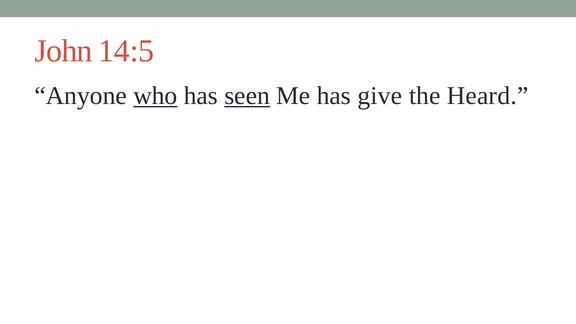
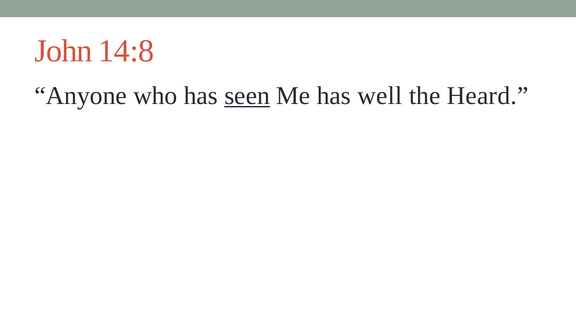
14:5: 14:5 -> 14:8 (126, 51)
who underline: present -> none (155, 96)
give: give -> well (380, 96)
